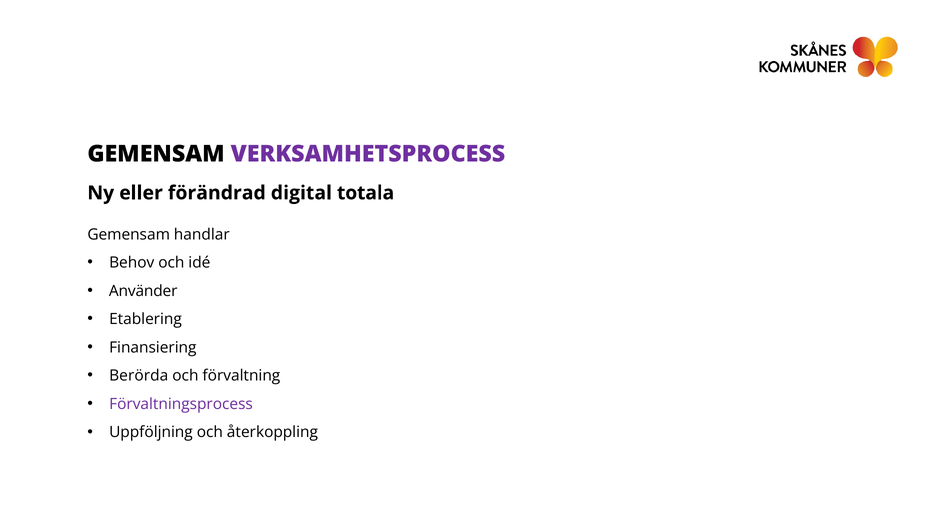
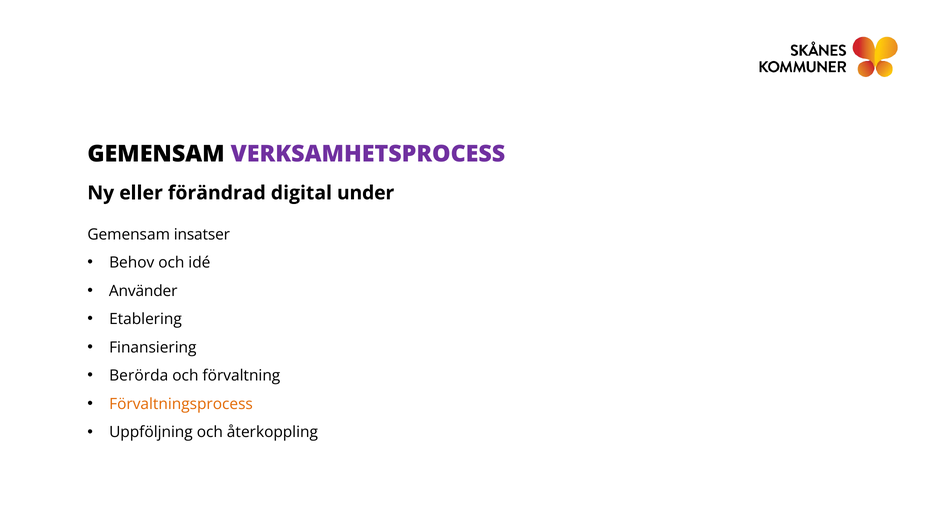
totala: totala -> under (366, 193)
handlar: handlar -> insatser (202, 234)
Förvaltningsprocess colour: purple -> orange (181, 404)
